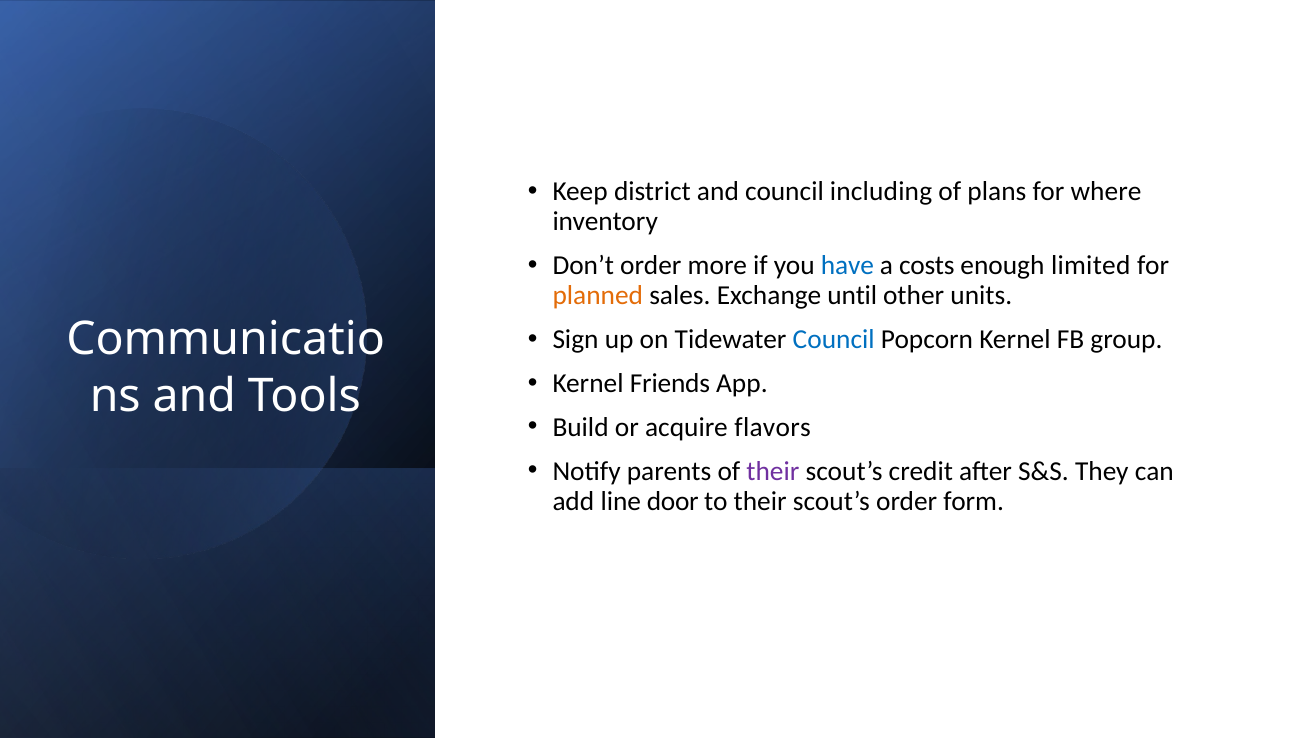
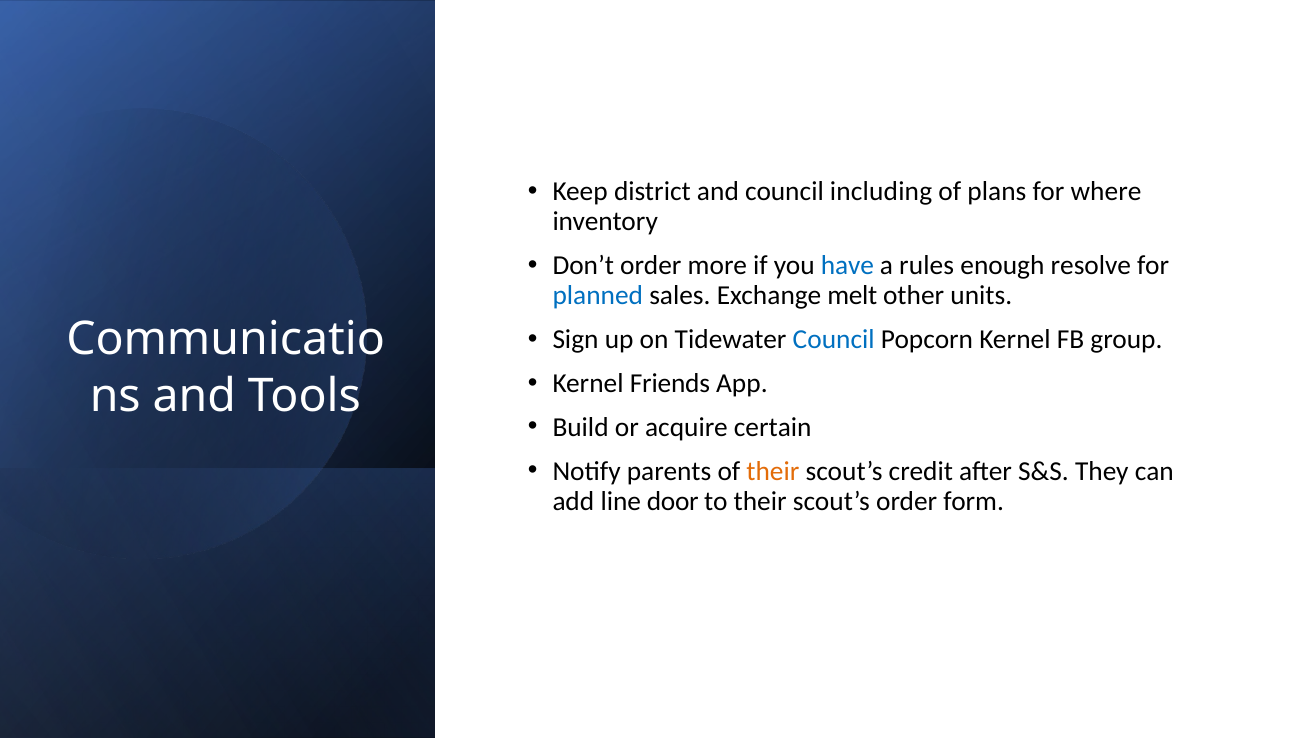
costs: costs -> rules (927, 266)
limited: limited -> resolve (1091, 266)
planned colour: orange -> blue (598, 296)
until: until -> melt (852, 296)
flavors: flavors -> certain (773, 428)
their colour: purple -> orange (773, 471)
